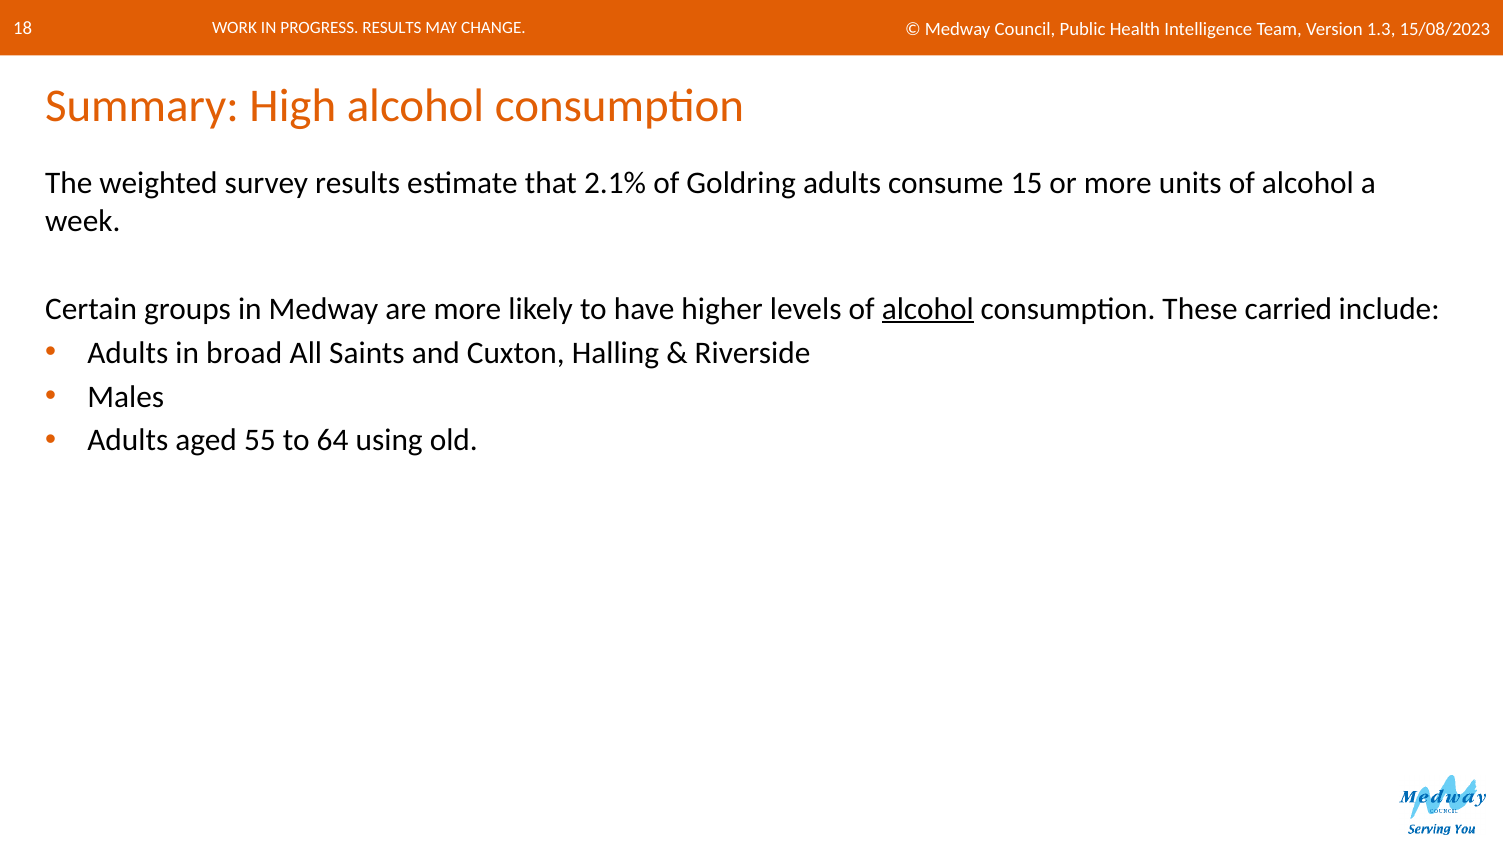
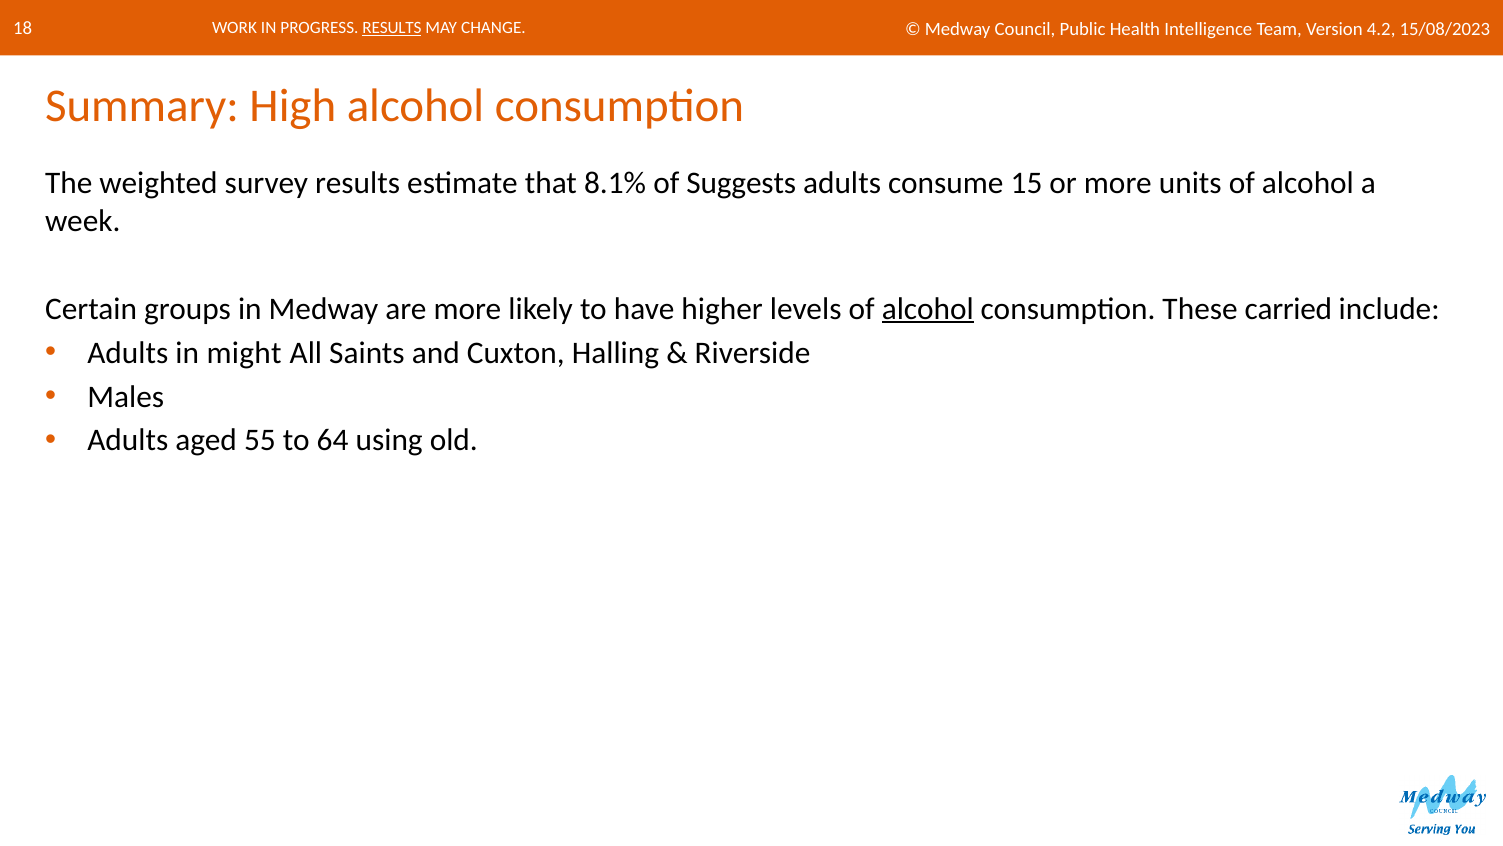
1.3: 1.3 -> 4.2 (1381, 29)
RESULTS underline: none -> present (392, 28)
2.1%: 2.1% -> 8.1% (615, 183)
Goldring: Goldring -> Suggests (741, 183)
broad: broad -> might (244, 353)
